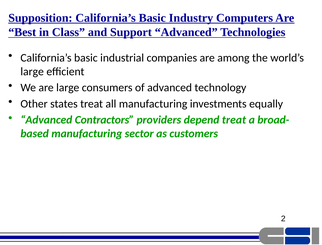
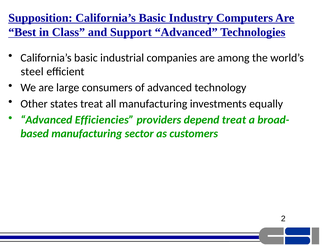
large: large -> steel (32, 72)
Contractors: Contractors -> Efficiencies (104, 120)
